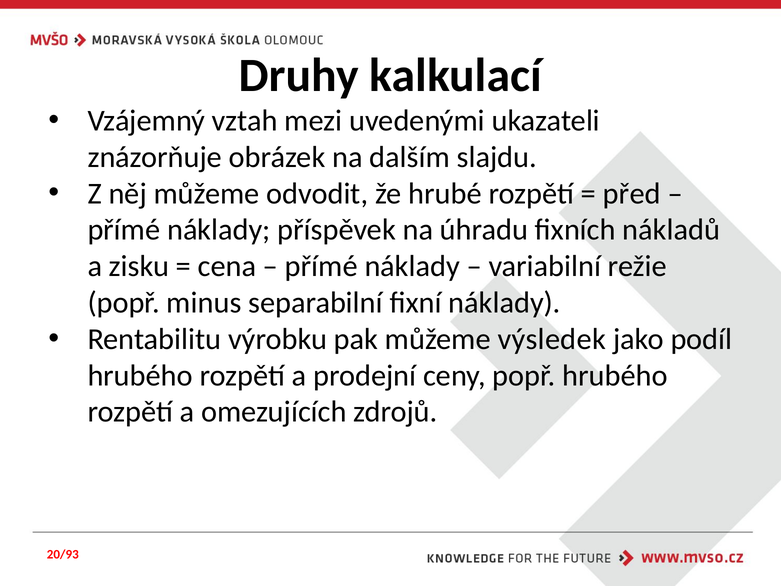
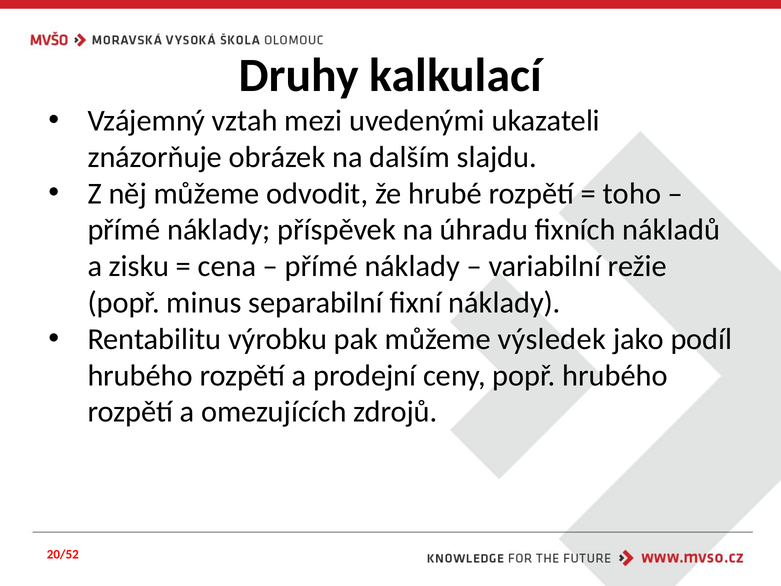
před: před -> toho (632, 193)
20/93: 20/93 -> 20/52 (63, 554)
